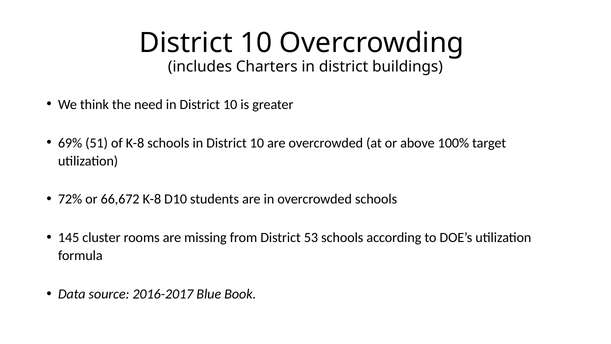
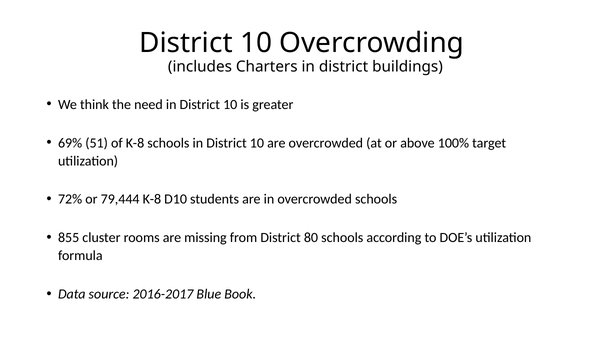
66,672: 66,672 -> 79,444 (120, 199)
145: 145 -> 855 (69, 237)
53: 53 -> 80 (311, 237)
